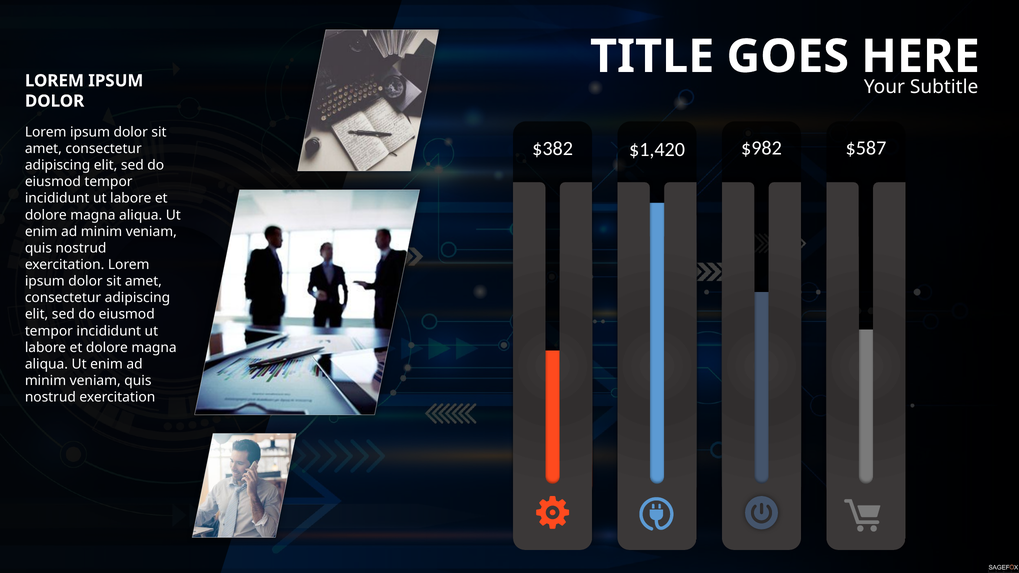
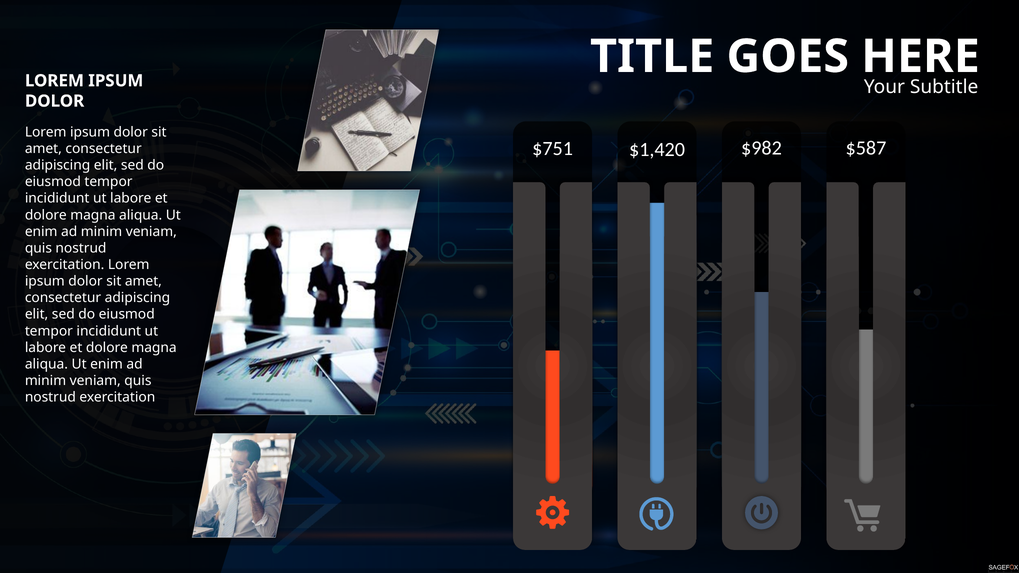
$382: $382 -> $751 (553, 149)
